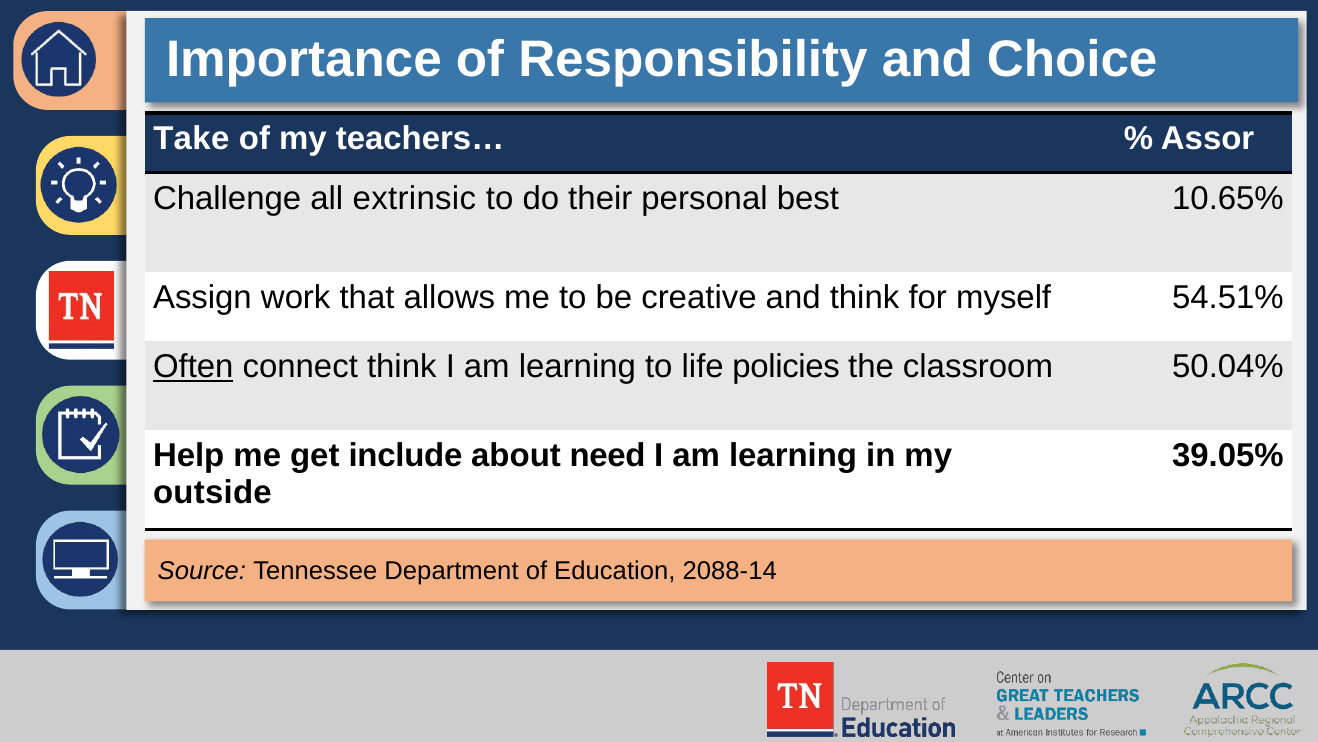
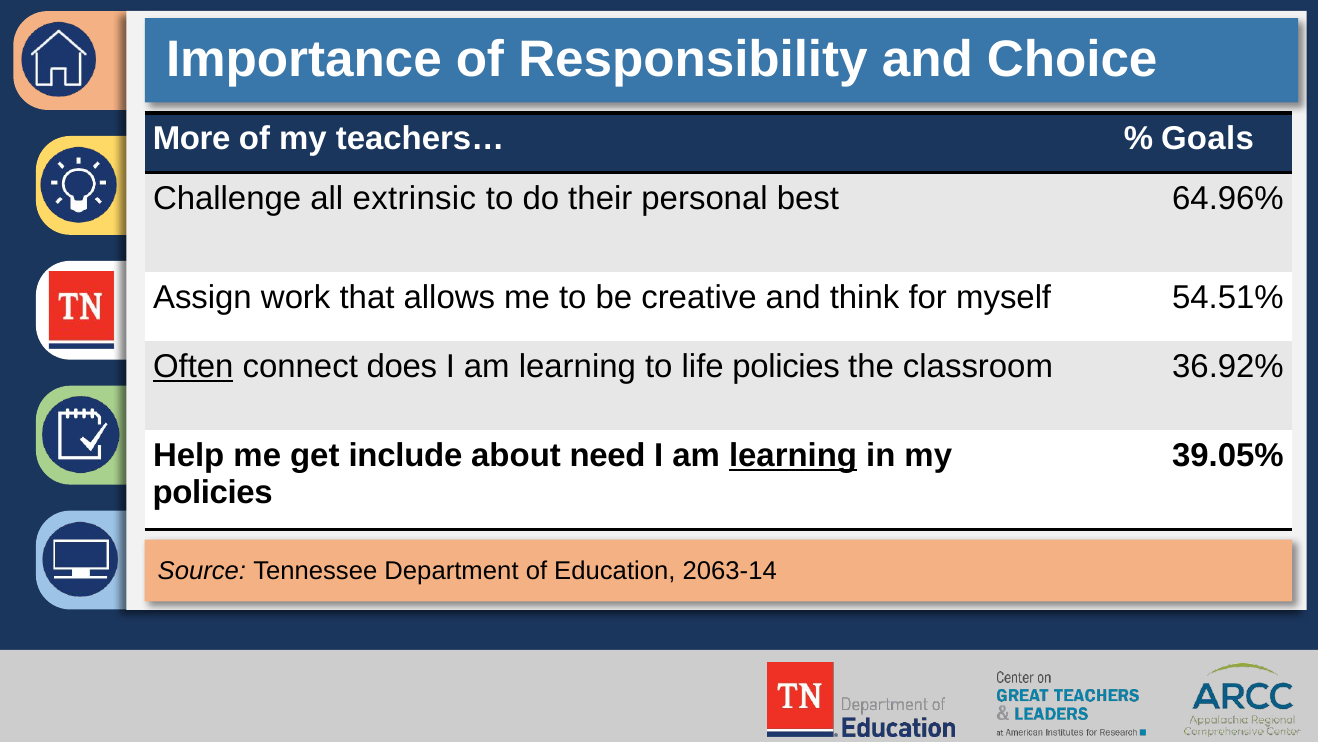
Take: Take -> More (192, 139)
Assor: Assor -> Goals (1207, 139)
10.65%: 10.65% -> 64.96% (1228, 198)
connect think: think -> does (402, 367)
50.04%: 50.04% -> 36.92% (1228, 367)
learning underline: none -> present (793, 456)
outside: outside -> policies (213, 492)
2088-14: 2088-14 -> 2063-14 (730, 570)
